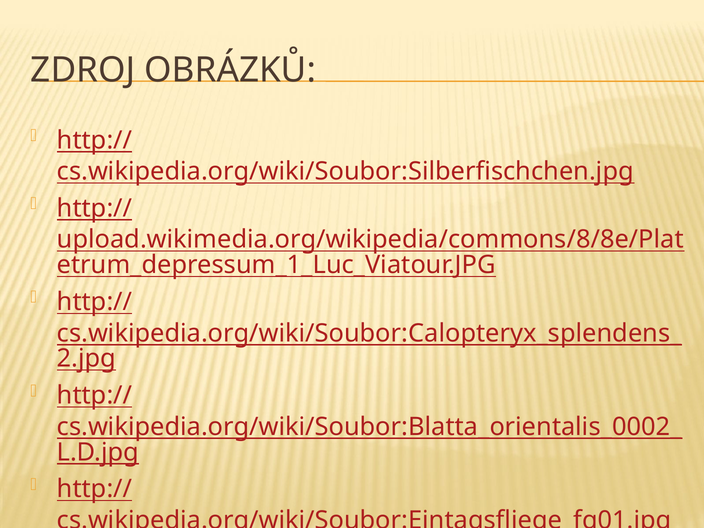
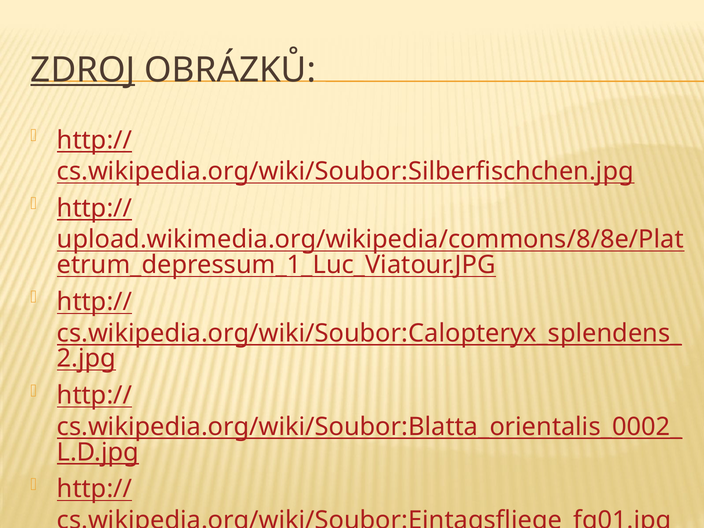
ZDROJ underline: none -> present (83, 70)
